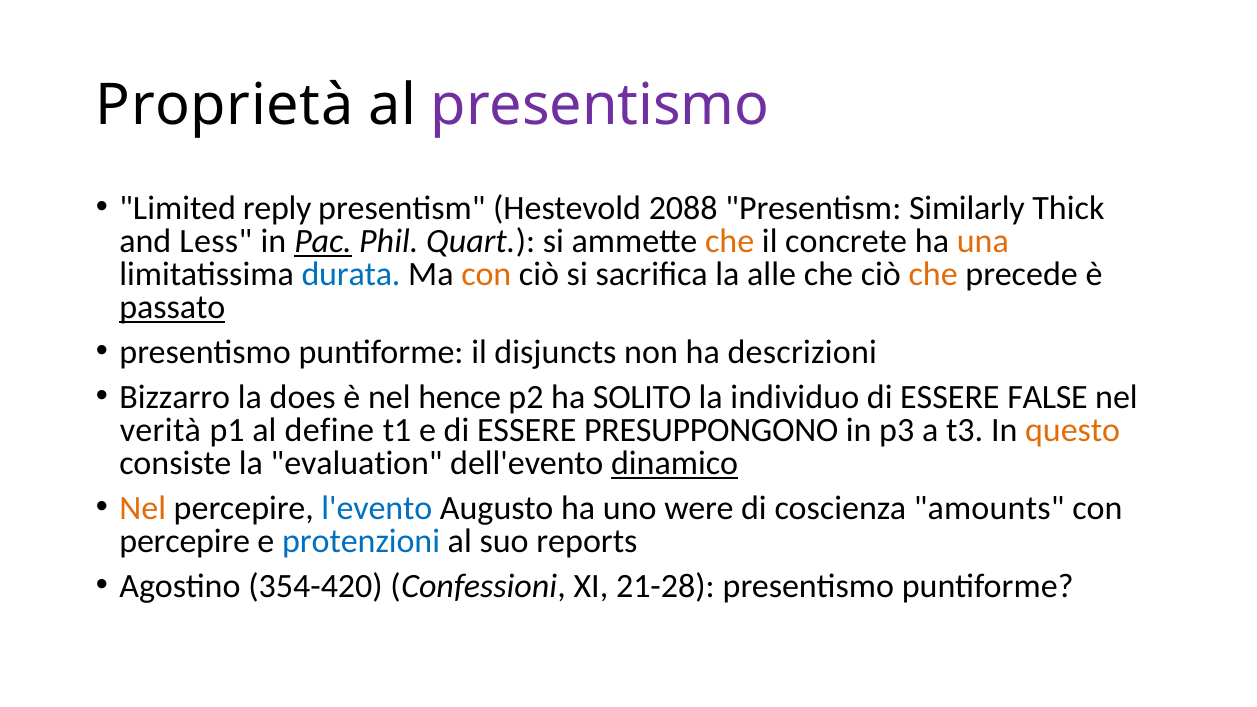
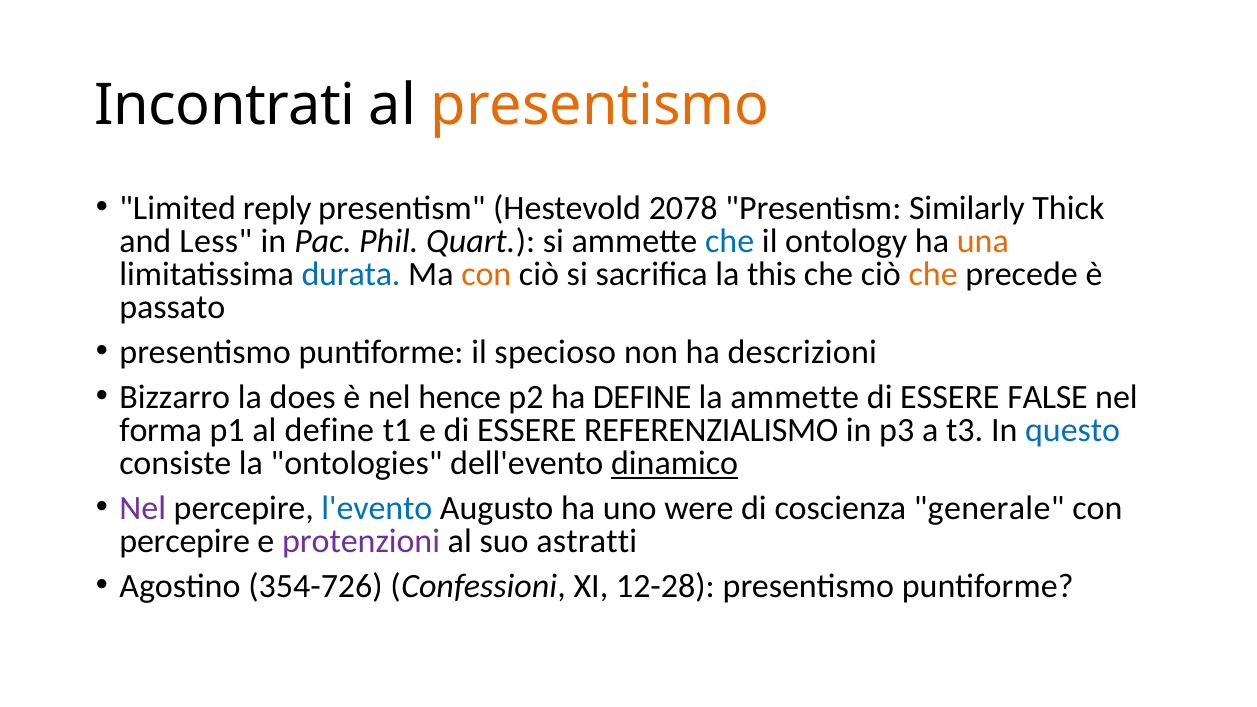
Proprietà: Proprietà -> Incontrati (225, 106)
presentismo colour: purple -> orange (600, 106)
2088: 2088 -> 2078 (683, 208)
Pac underline: present -> none (323, 241)
che colour: orange -> blue (730, 241)
concrete: concrete -> ontology (846, 241)
alle: alle -> this (772, 274)
passato underline: present -> none (172, 307)
disjuncts: disjuncts -> specioso (555, 352)
ha SOLITO: SOLITO -> DEFINE (642, 397)
la individuo: individuo -> ammette (795, 397)
verità: verità -> forma (161, 430)
PRESUPPONGONO: PRESUPPONGONO -> REFERENZIALISMO (711, 430)
questo colour: orange -> blue (1073, 430)
evaluation: evaluation -> ontologies (357, 463)
Nel colour: orange -> purple (143, 508)
amounts: amounts -> generale (989, 508)
protenzioni colour: blue -> purple (361, 541)
reports: reports -> astratti (587, 541)
354-420: 354-420 -> 354-726 (316, 586)
21-28: 21-28 -> 12-28 (665, 586)
